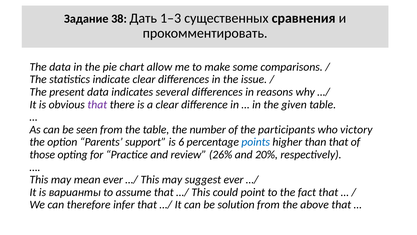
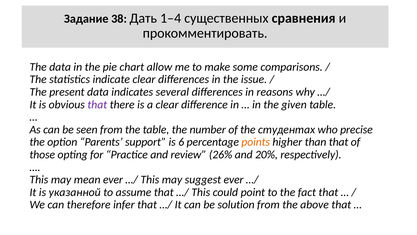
1–3: 1–3 -> 1–4 (171, 18)
participants: participants -> студентах (287, 129)
victory: victory -> precise (356, 129)
points colour: blue -> orange (256, 142)
варианты: варианты -> указанной (75, 192)
